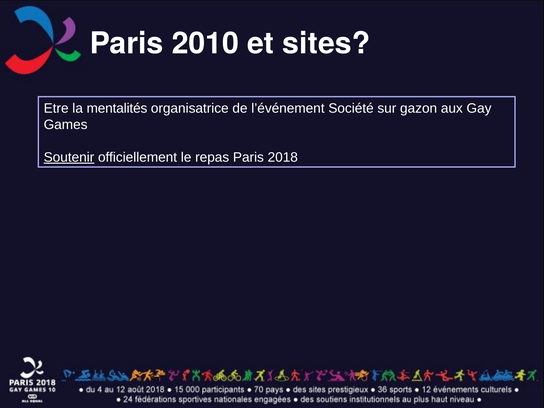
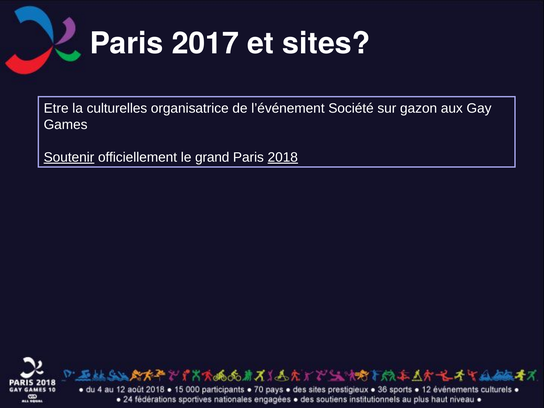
2010: 2010 -> 2017 (205, 43)
mentalités: mentalités -> culturelles (117, 108)
repas: repas -> grand (212, 157)
2018 underline: none -> present (283, 157)
